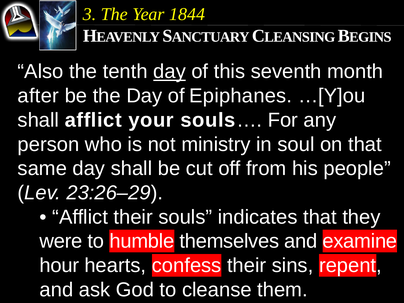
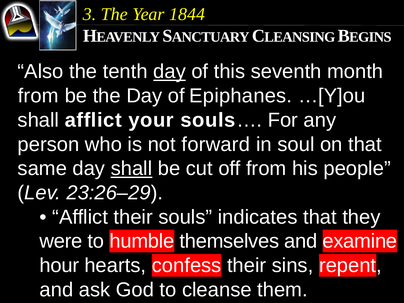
after: after -> from (38, 96)
ministry: ministry -> forward (216, 144)
shall underline: none -> present (131, 169)
